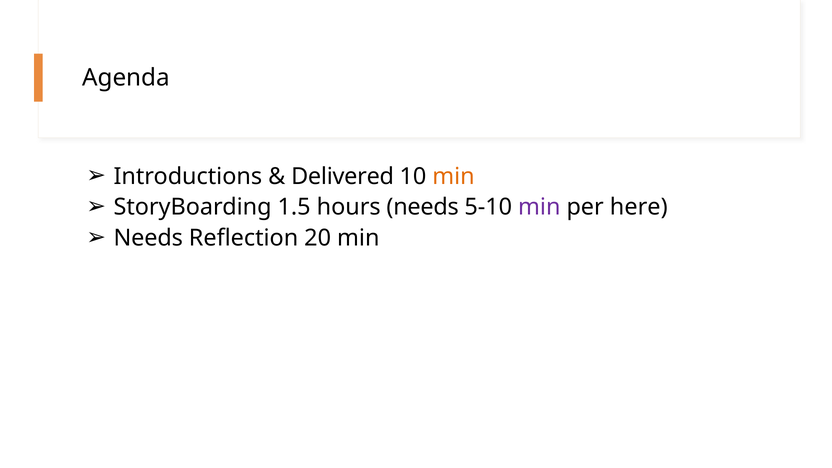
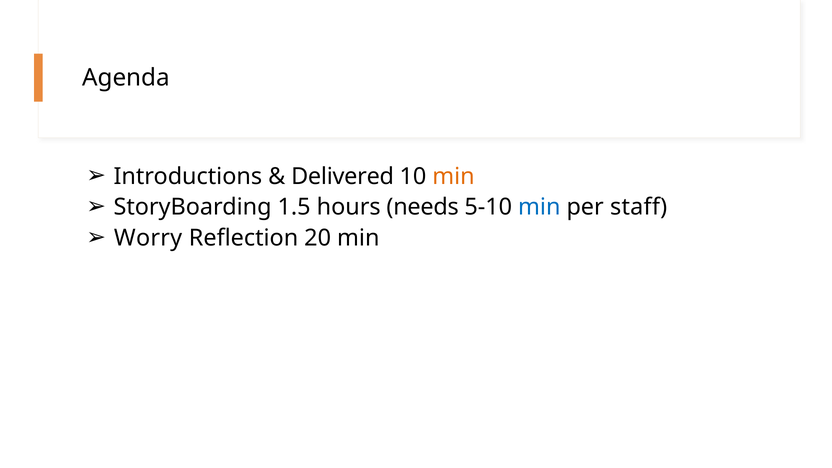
min colour: purple -> blue (539, 207)
here: here -> staff (639, 207)
Needs: Needs -> Worry (148, 238)
